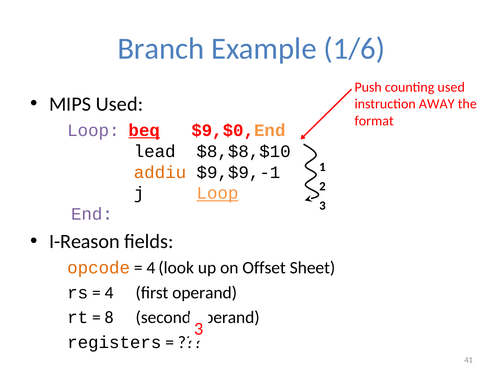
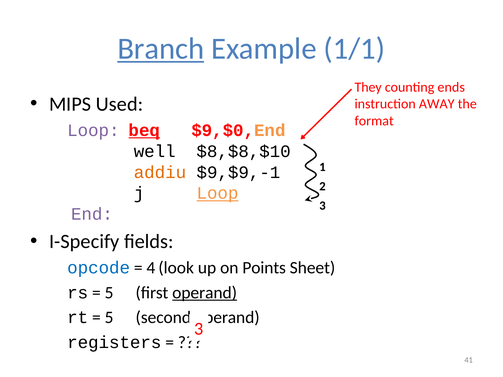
Branch underline: none -> present (161, 49)
1/6: 1/6 -> 1/1 (354, 49)
Push: Push -> They (368, 87)
counting used: used -> ends (451, 87)
lead: lead -> well (155, 151)
I-Reason: I-Reason -> I-Specify (84, 242)
opcode colour: orange -> blue (99, 268)
Offset: Offset -> Points (264, 268)
4: 4 -> 5 (109, 293)
operand underline: none -> present (205, 293)
8: 8 -> 5 (109, 318)
